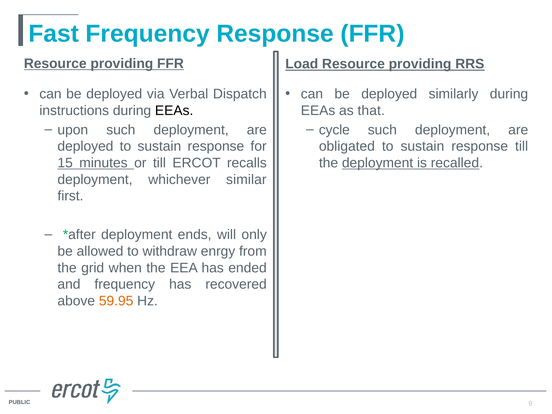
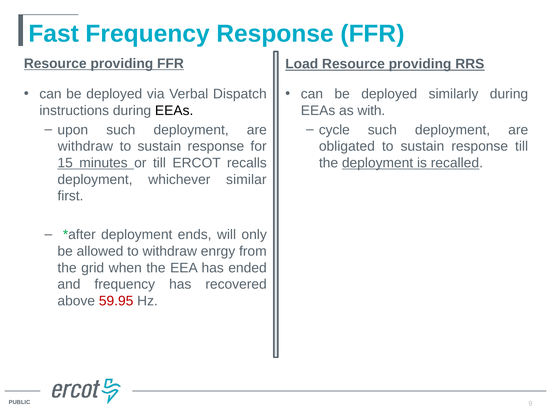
that: that -> with (371, 111)
deployed: deployed -> withdraw (85, 146)
59.95 colour: orange -> red (116, 301)
